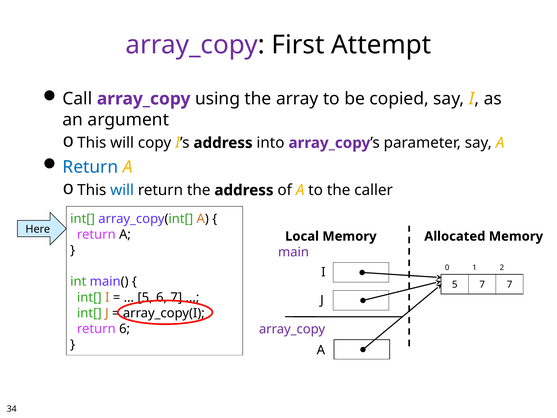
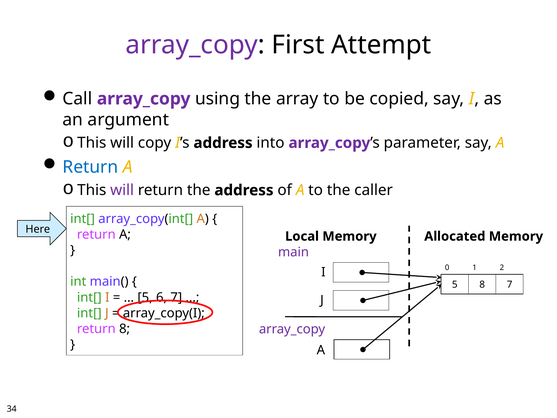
will colour: blue -> purple (122, 190)
5 7: 7 -> 8 (482, 285)
return 6: 6 -> 8 (125, 329)
